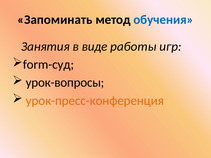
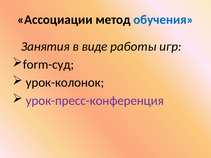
Запоминать: Запоминать -> Ассоциации (55, 20)
урок-вопросы: урок-вопросы -> урок-колонок (65, 83)
урок-пресс-конференция colour: orange -> purple (95, 101)
